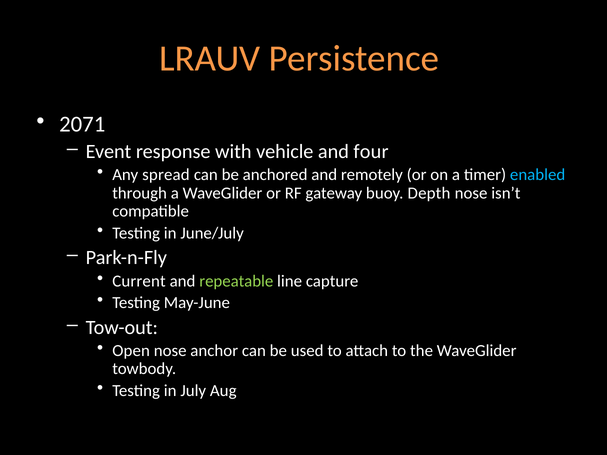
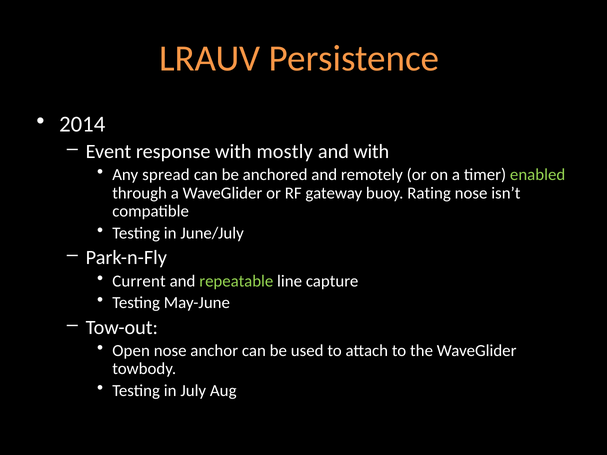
2071: 2071 -> 2014 (82, 125)
vehicle: vehicle -> mostly (285, 152)
and four: four -> with (371, 152)
enabled colour: light blue -> light green (538, 175)
Depth: Depth -> Rating (429, 193)
